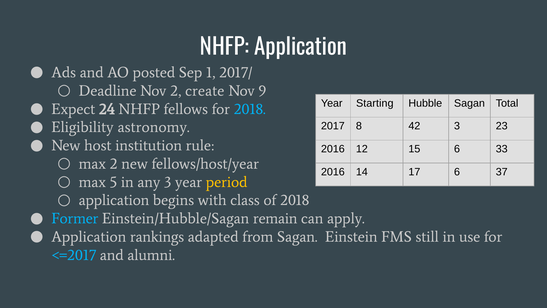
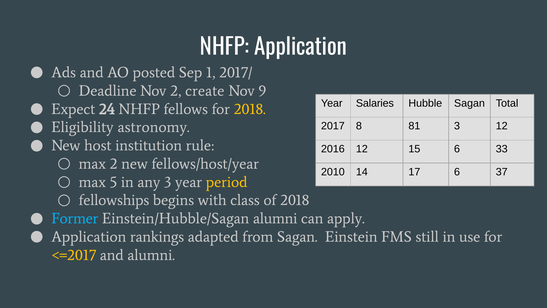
Starting: Starting -> Salaries (375, 103)
2018 colour: light blue -> yellow (250, 109)
42: 42 -> 81 (414, 126)
3 23: 23 -> 12 (502, 126)
2016: 2016 -> 2010 (333, 172)
application: application -> fellowships (114, 200)
Einstein/Hubble/Sagan remain: remain -> alumni (275, 218)
<=2017 colour: light blue -> yellow (74, 255)
